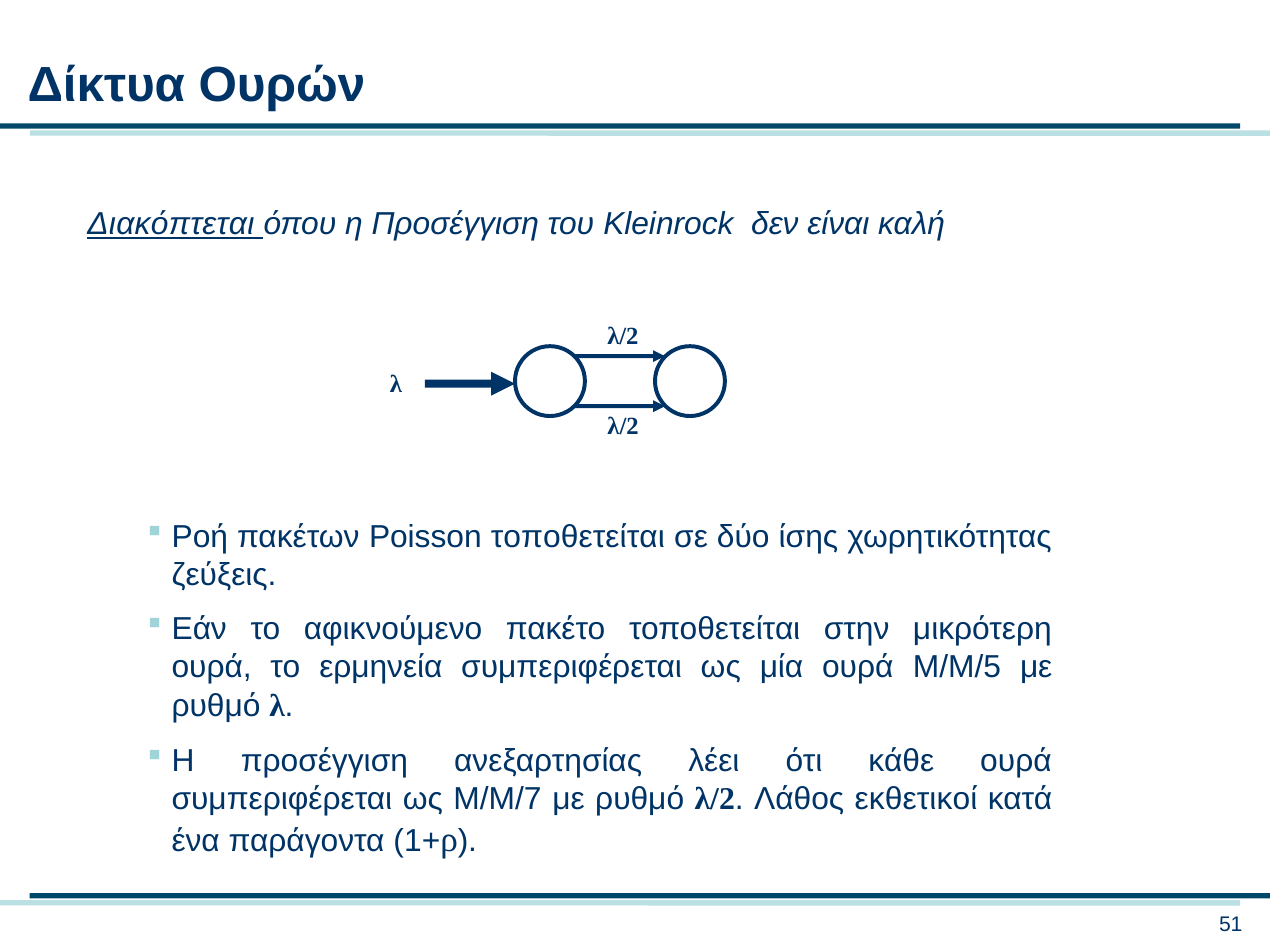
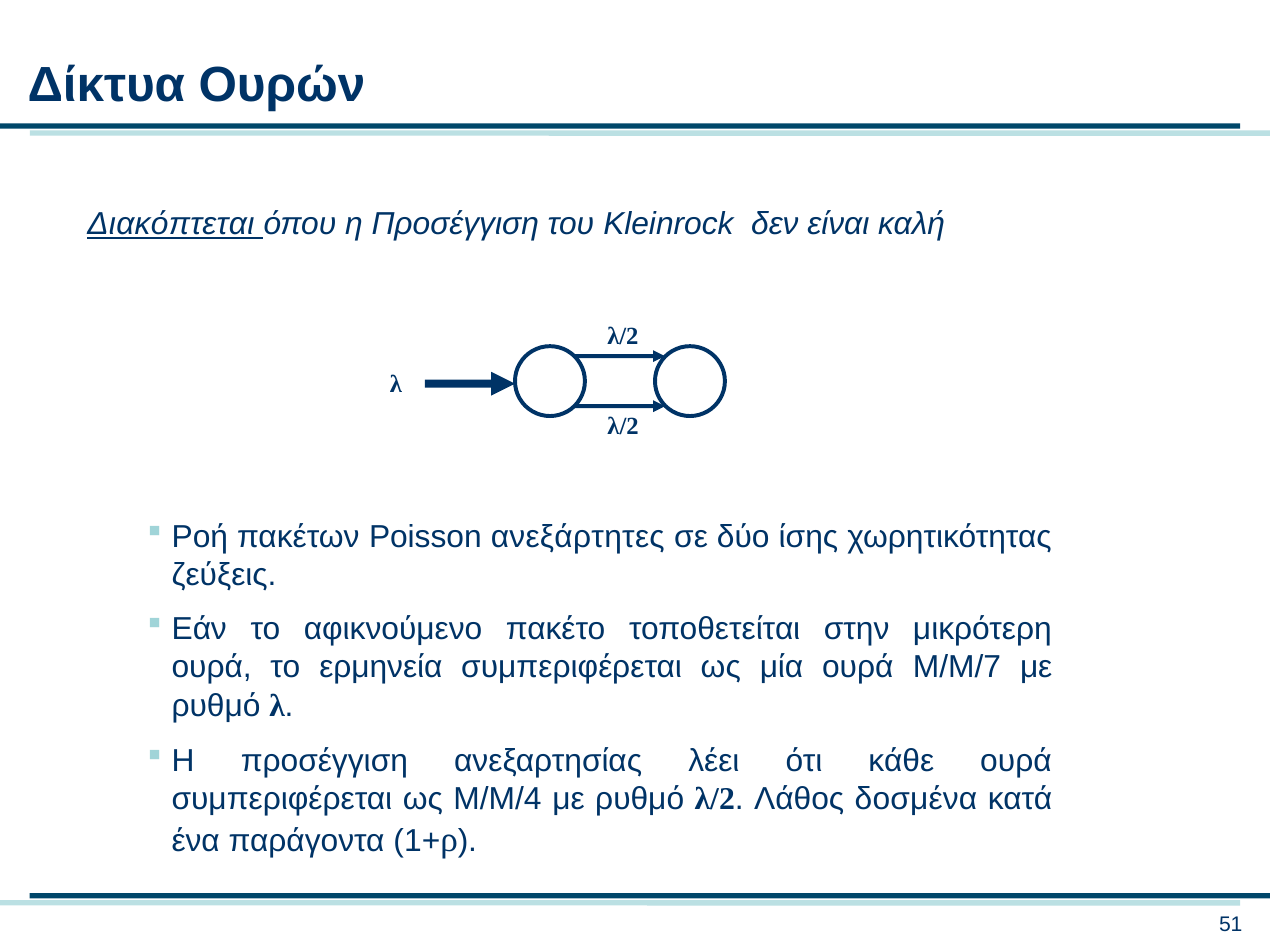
Poisson τοποθετείται: τοποθετείται -> ανεξάρτητες (578, 538)
M/M/5: M/M/5 -> M/M/7 (957, 668)
M/M/7: M/M/7 -> M/M/4 (497, 800)
εκθετικοί: εκθετικοί -> δοσμένα (916, 800)
